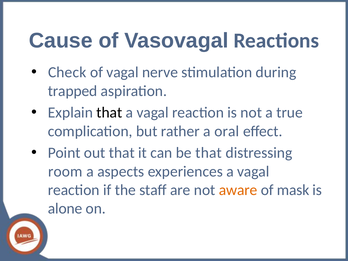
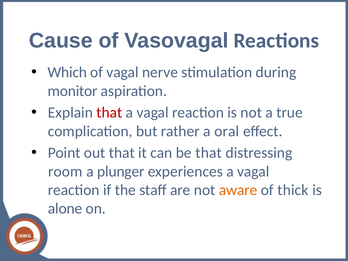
Check: Check -> Which (67, 72)
trapped: trapped -> monitor (73, 91)
that colour: black -> red (109, 113)
aspects: aspects -> plunger (121, 171)
mask: mask -> thick (293, 190)
